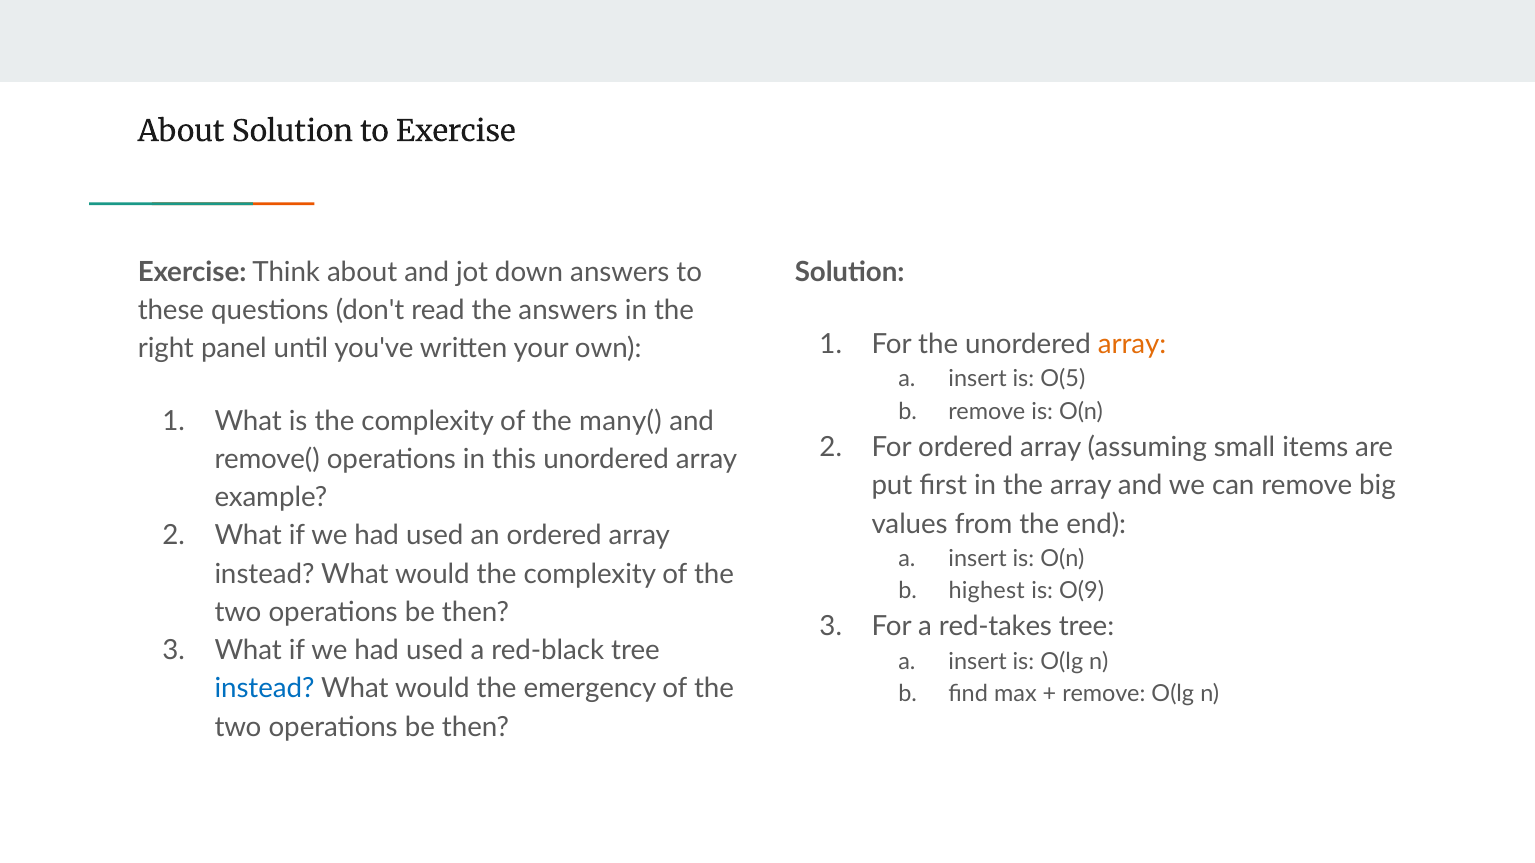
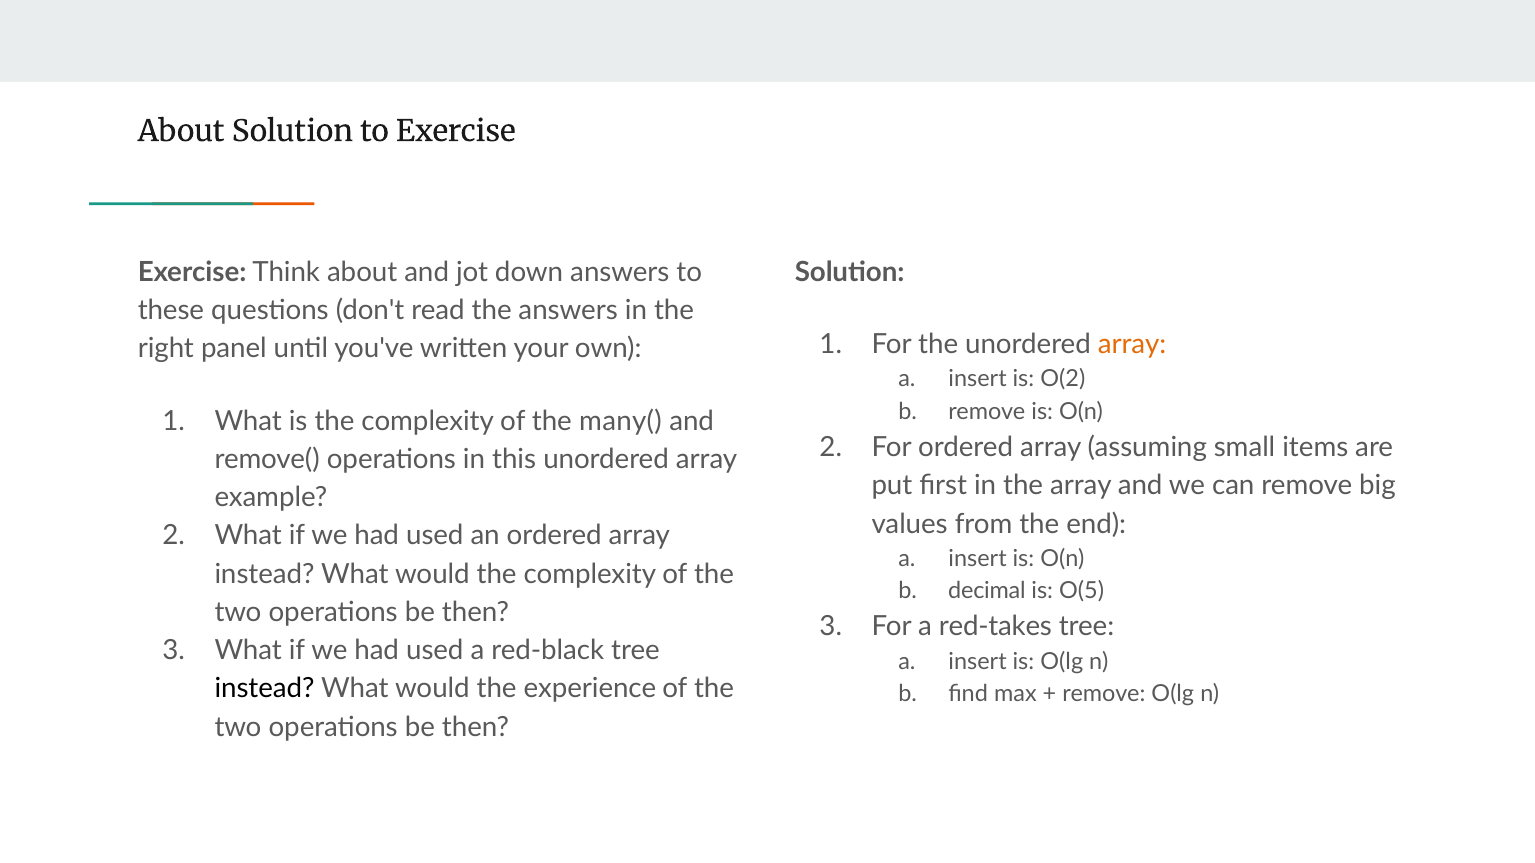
O(5: O(5 -> O(2 (1063, 379)
highest: highest -> decimal (987, 591)
O(9: O(9 -> O(5 (1082, 591)
instead colour: blue -> black (265, 689)
emergency: emergency -> experience (590, 689)
